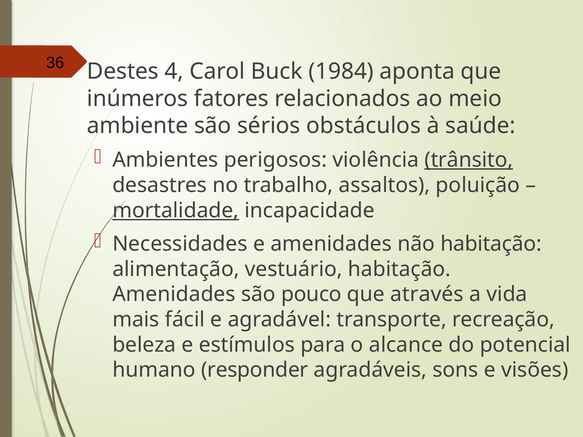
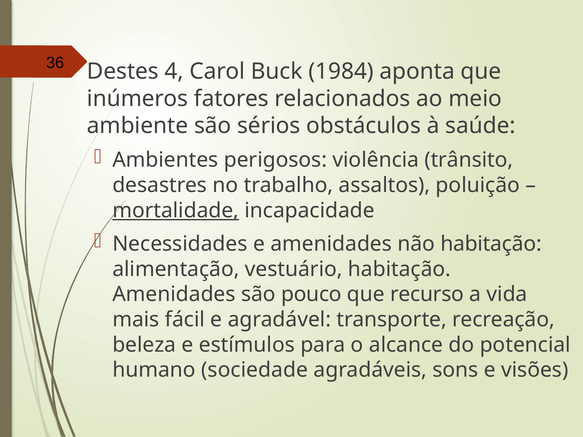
trânsito underline: present -> none (469, 160)
através: através -> recurso (427, 294)
responder: responder -> sociedade (255, 370)
